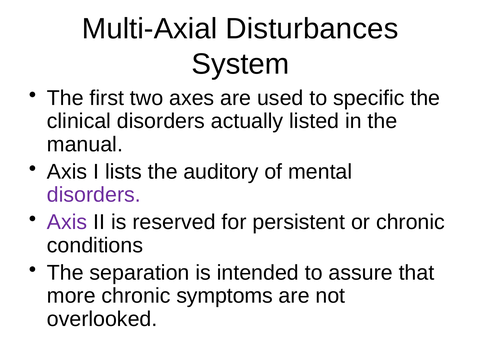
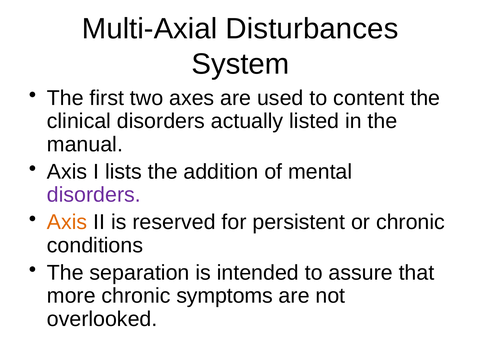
specific: specific -> content (369, 98)
auditory: auditory -> addition (221, 172)
Axis colour: purple -> orange (67, 222)
